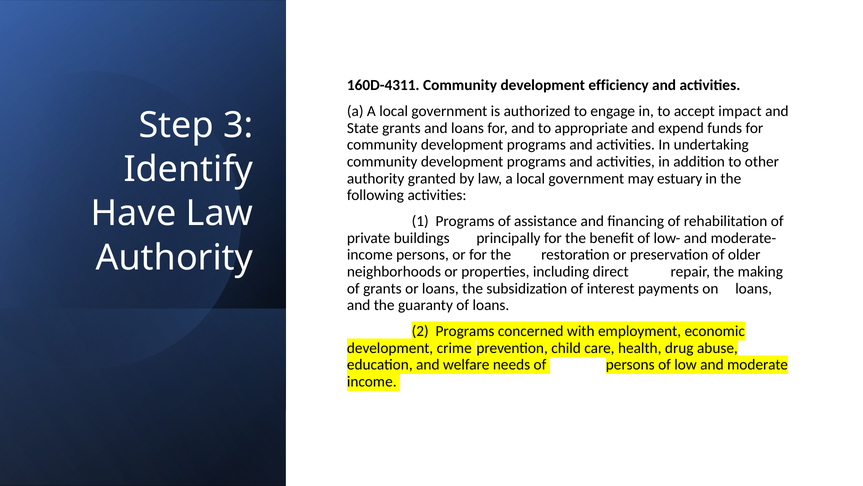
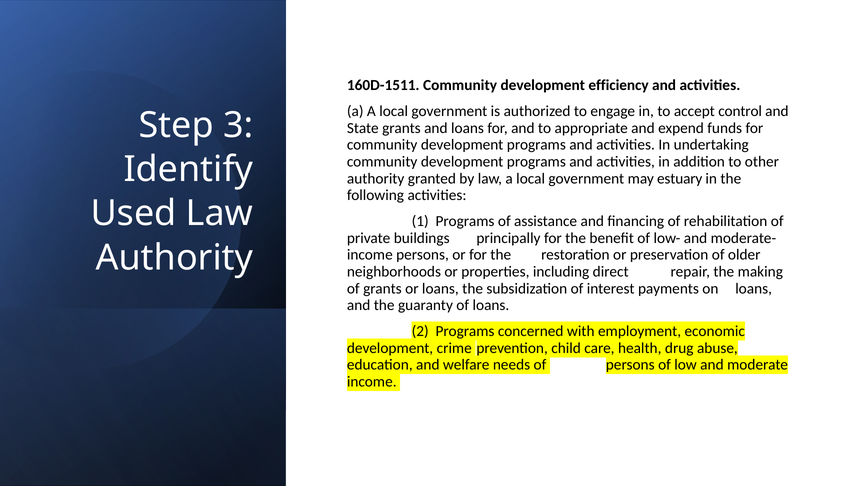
160D-4311: 160D-4311 -> 160D-1511 (383, 85)
impact: impact -> control (740, 111)
Have: Have -> Used (134, 213)
